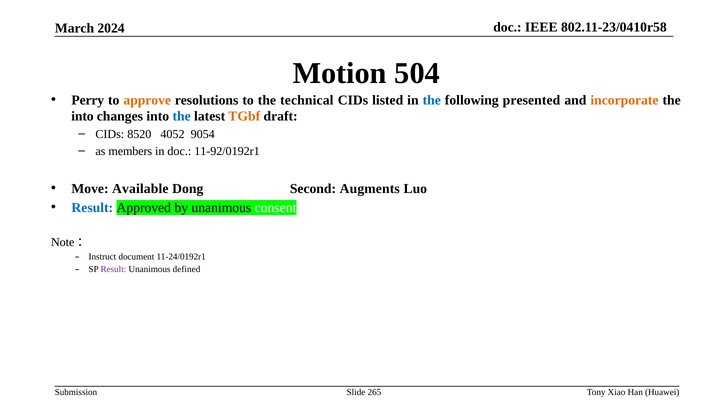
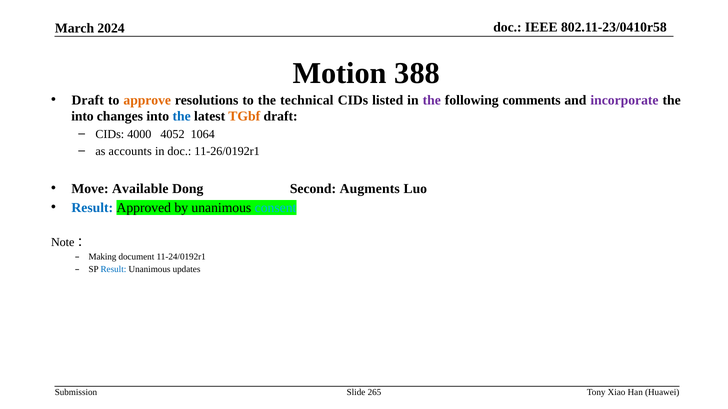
504: 504 -> 388 (417, 73)
Perry: Perry -> Draft (88, 100)
the colour: blue -> purple (432, 100)
presented: presented -> comments (532, 100)
incorporate colour: orange -> purple (624, 100)
8520: 8520 -> 4000 (139, 134)
9054: 9054 -> 1064 (203, 134)
members: members -> accounts (130, 151)
11-92/0192r1: 11-92/0192r1 -> 11-26/0192r1 (227, 151)
consent colour: white -> light blue (276, 208)
Instruct: Instruct -> Making (102, 257)
Result colour: purple -> blue (113, 270)
defined: defined -> updates (187, 270)
